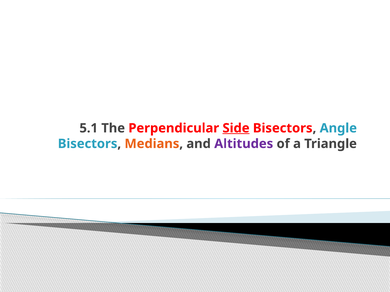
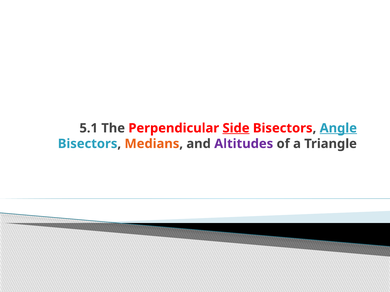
Angle underline: none -> present (338, 128)
